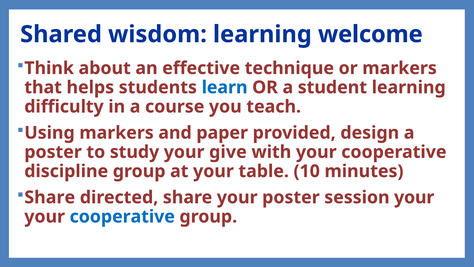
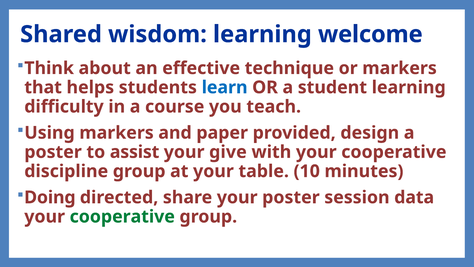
study: study -> assist (135, 152)
Share: Share -> Doing (50, 197)
session your: your -> data (414, 197)
cooperative colour: blue -> green (122, 216)
